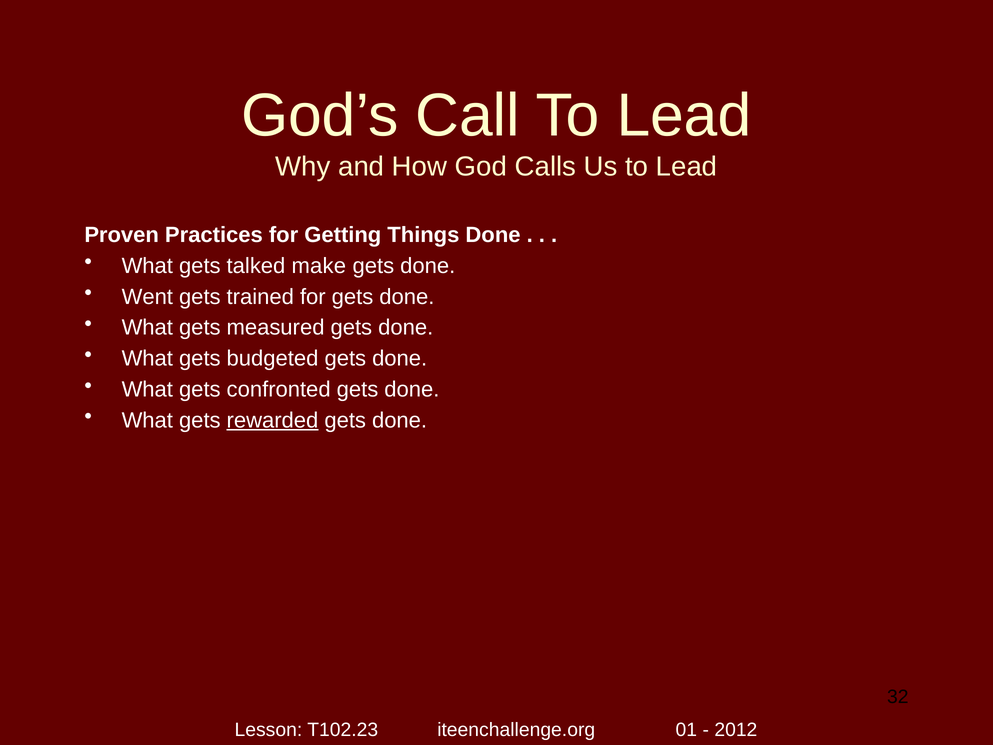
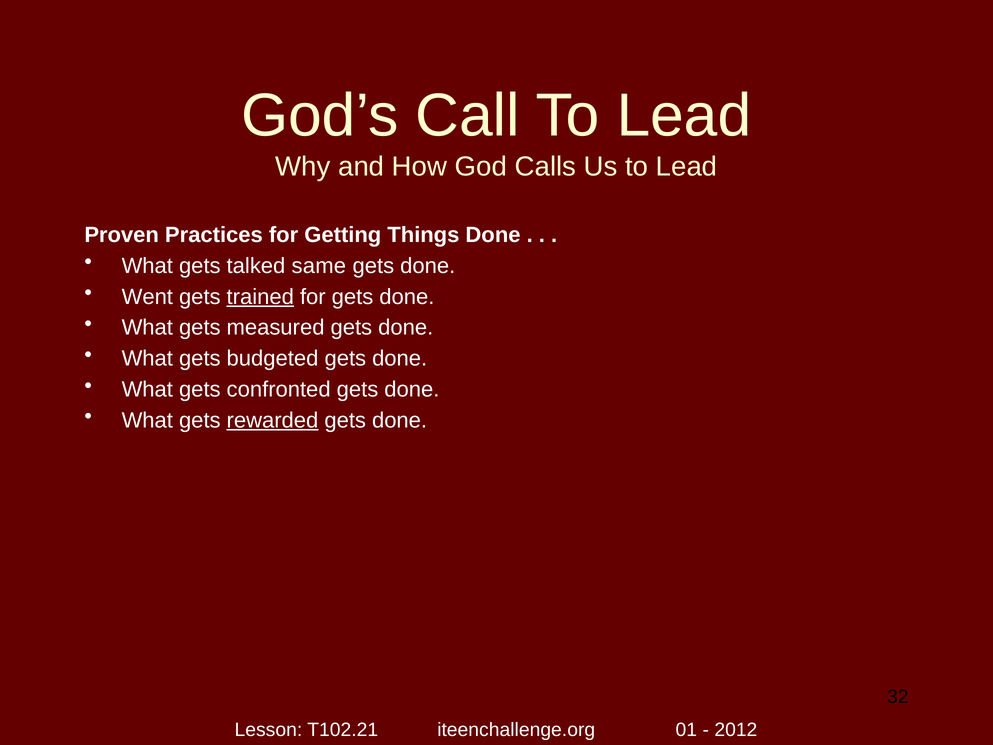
make: make -> same (319, 266)
trained underline: none -> present (260, 297)
T102.23: T102.23 -> T102.21 (343, 730)
